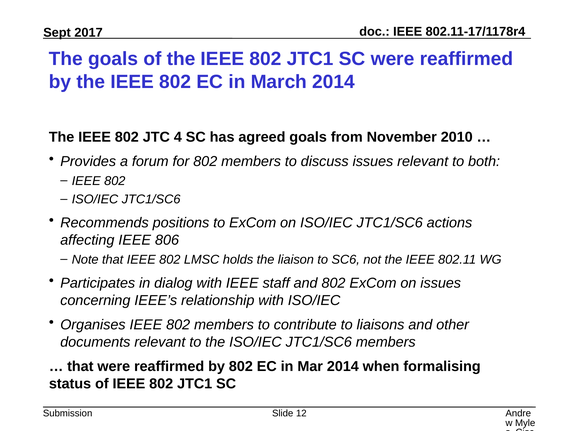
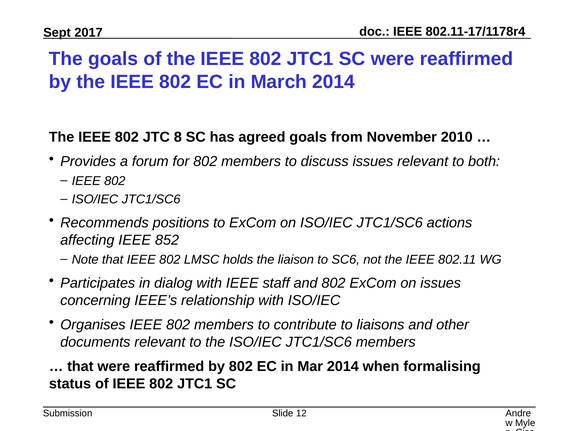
4: 4 -> 8 (178, 137)
806: 806 -> 852 (167, 240)
